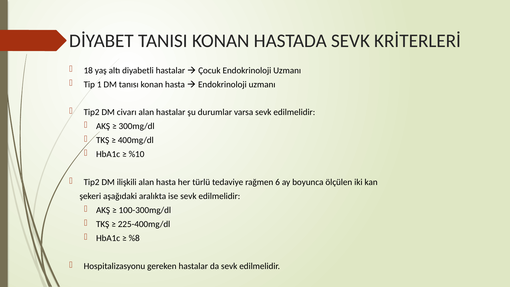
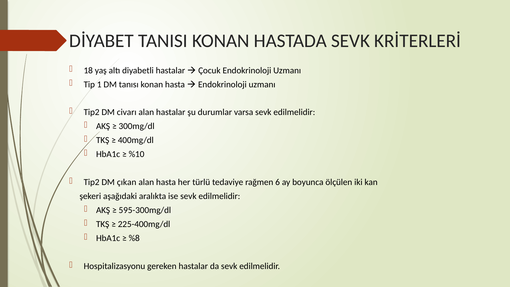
ilişkili: ilişkili -> çıkan (127, 182)
100-300mg/dl: 100-300mg/dl -> 595-300mg/dl (145, 210)
